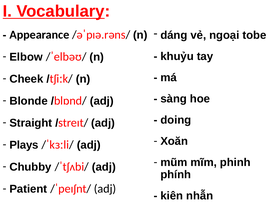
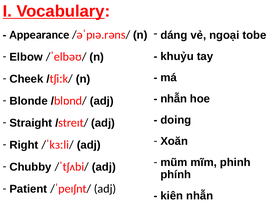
sàng: sàng -> nhẫn (174, 99)
Plays: Plays -> Right (24, 145)
